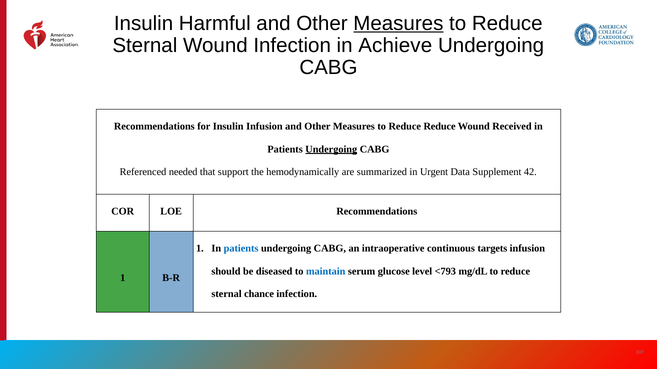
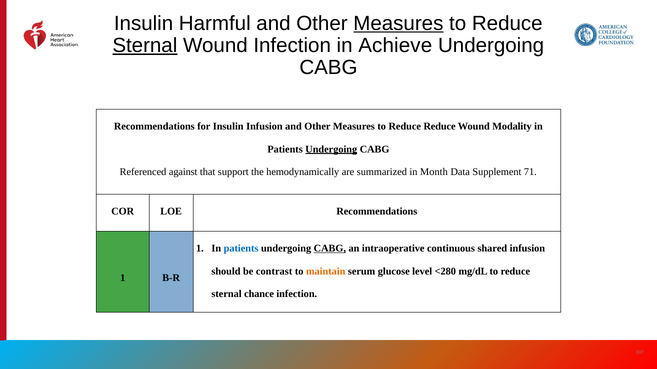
Sternal underline: none -> present (145, 45)
Received: Received -> Modality (512, 127)
needed: needed -> against (183, 172)
Urgent: Urgent -> Month (434, 172)
42: 42 -> 71 (530, 172)
CABG underline: none -> present (330, 249)
targets: targets -> shared (492, 249)
diseased: diseased -> contrast (274, 272)
maintain colour: blue -> orange (326, 272)
<793: <793 -> <280 (445, 272)
